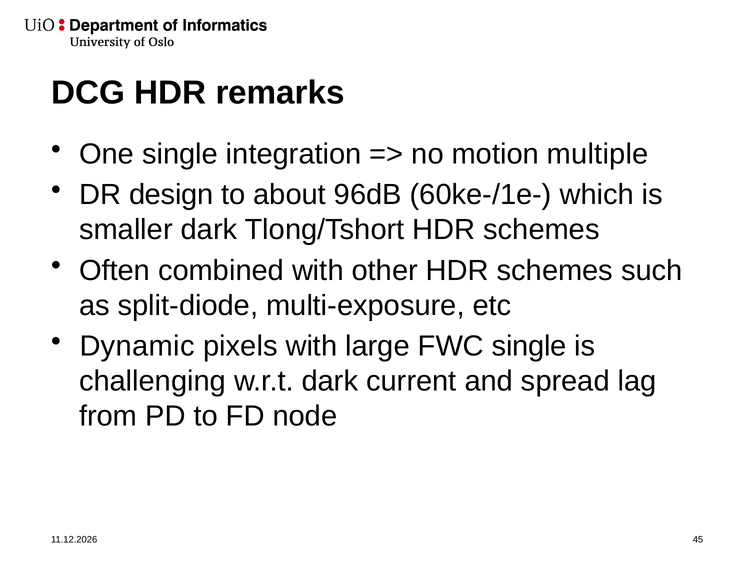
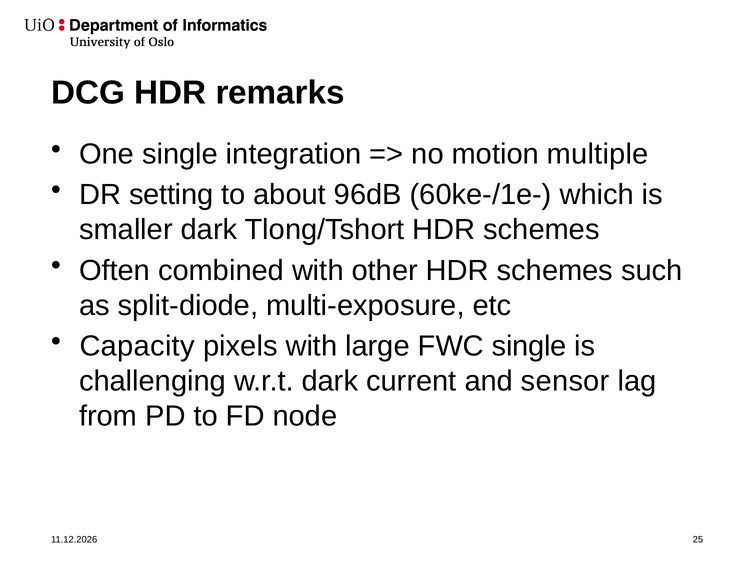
design: design -> setting (171, 195)
Dynamic: Dynamic -> Capacity (137, 346)
spread: spread -> sensor (565, 381)
45: 45 -> 25 (698, 540)
